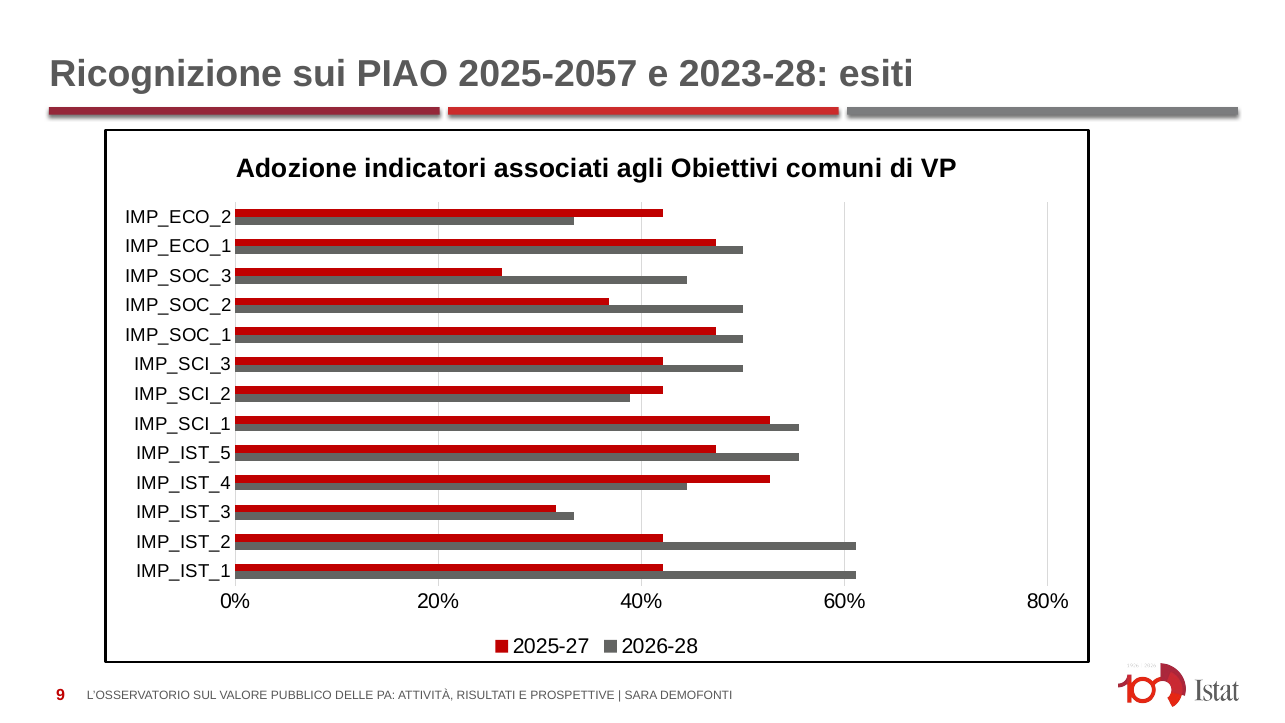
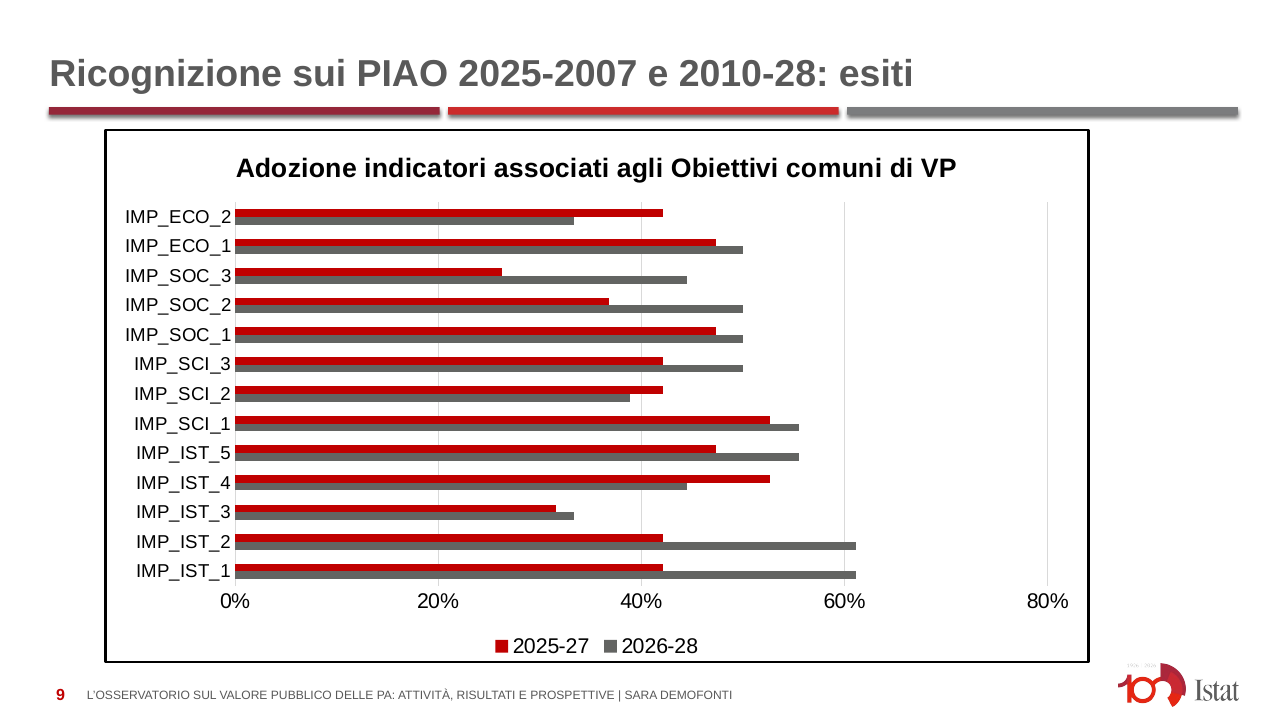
2025-2057: 2025-2057 -> 2025-2007 (548, 74)
2023-28: 2023-28 -> 2010-28 (754, 74)
